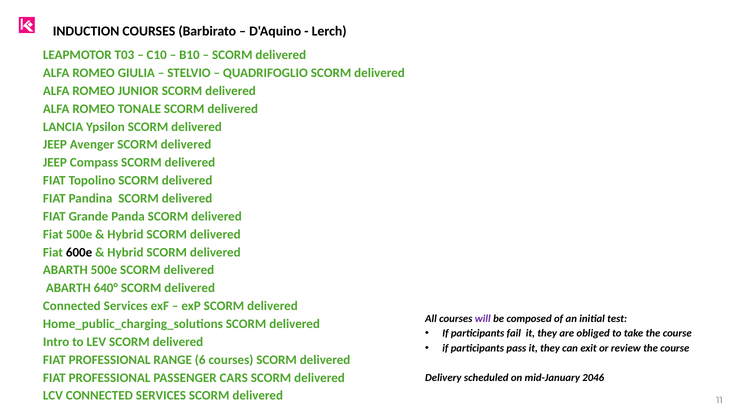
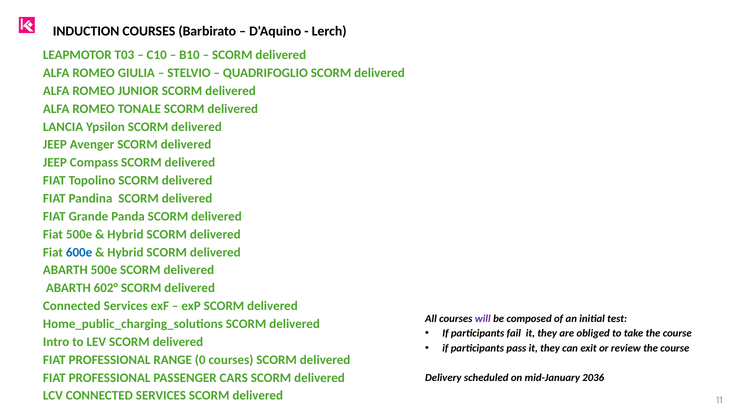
600e colour: black -> blue (79, 253)
640°: 640° -> 602° (106, 288)
6: 6 -> 0 (200, 360)
2046: 2046 -> 2036 (593, 378)
